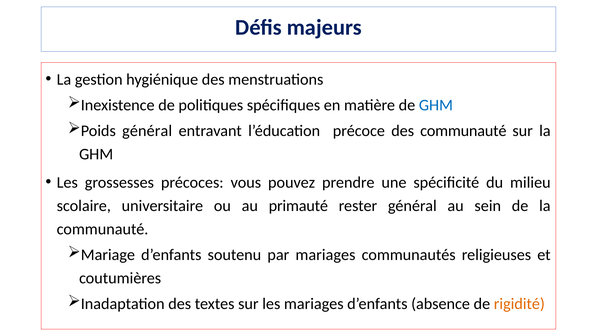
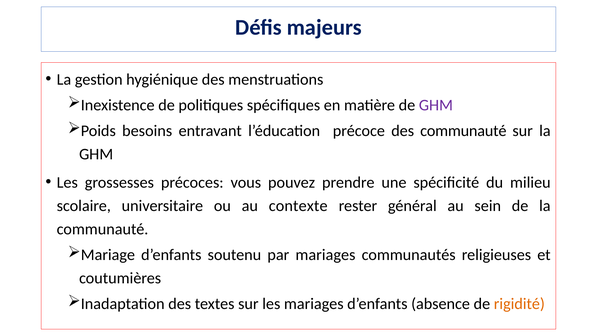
GHM colour: blue -> purple (436, 105)
Poids général: général -> besoins (147, 131)
primauté: primauté -> contexte (298, 206)
